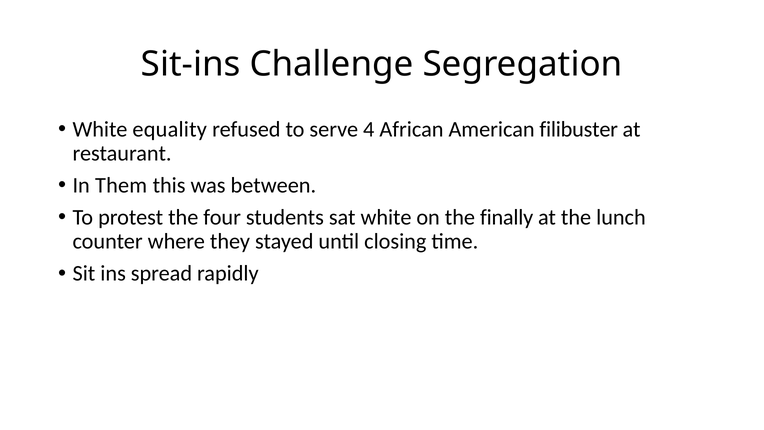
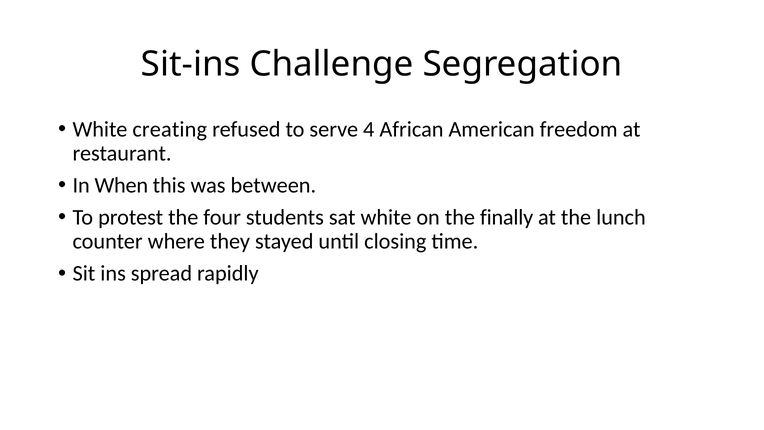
equality: equality -> creating (170, 129)
filibuster: filibuster -> freedom (579, 129)
Them: Them -> When (121, 185)
